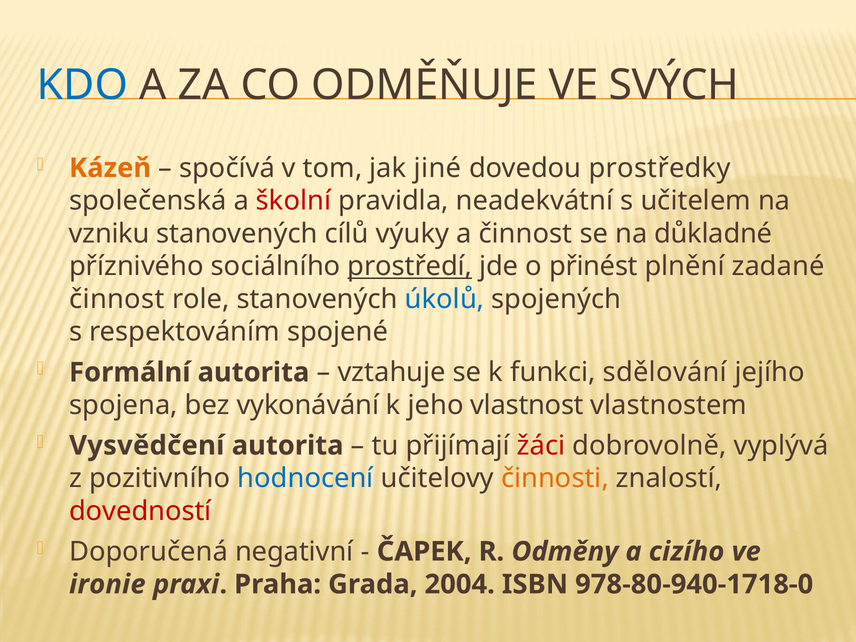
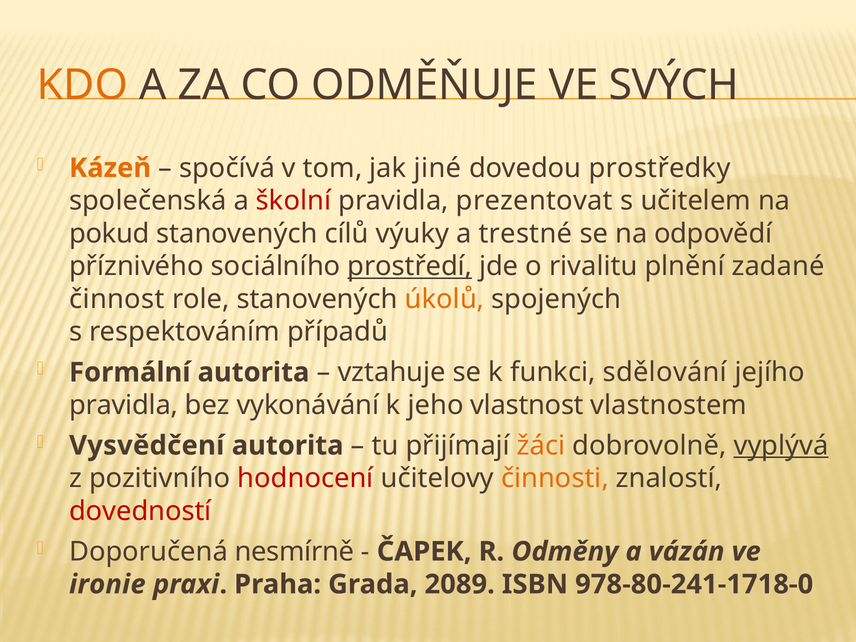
KDO colour: blue -> orange (83, 85)
neadekvátní: neadekvátní -> prezentovat (534, 201)
vzniku: vzniku -> pokud (109, 234)
a činnost: činnost -> trestné (525, 234)
důkladné: důkladné -> odpovědí (713, 234)
přinést: přinést -> rivalitu (593, 266)
úkolů colour: blue -> orange (445, 299)
spojené: spojené -> případů (338, 332)
spojena: spojena -> pravidla (124, 405)
žáci colour: red -> orange (541, 446)
vyplývá underline: none -> present (781, 446)
hodnocení colour: blue -> red (305, 478)
negativní: negativní -> nesmírně (294, 552)
cizího: cizího -> vázán (687, 552)
2004: 2004 -> 2089 (460, 584)
978-80-940-1718-0: 978-80-940-1718-0 -> 978-80-241-1718-0 (694, 584)
